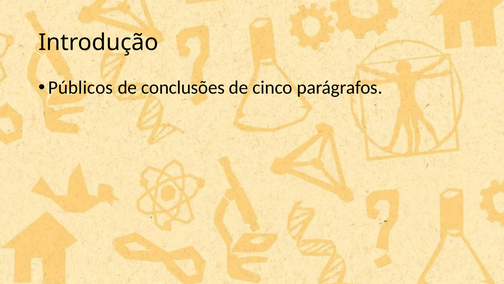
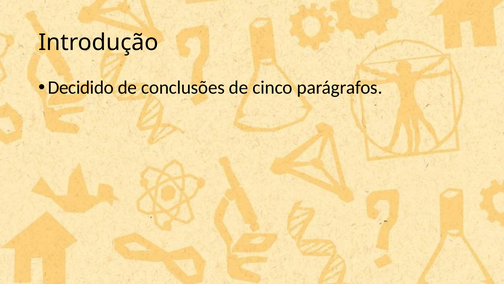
Públicos: Públicos -> Decidido (81, 87)
